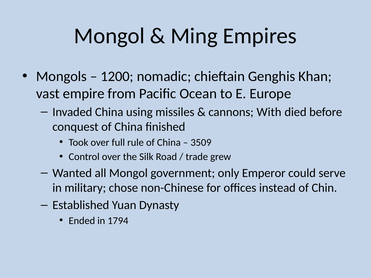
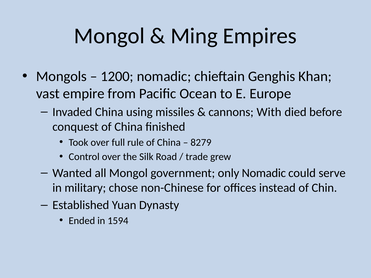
3509: 3509 -> 8279 (201, 143)
only Emperor: Emperor -> Nomadic (264, 173)
1794: 1794 -> 1594 (118, 221)
